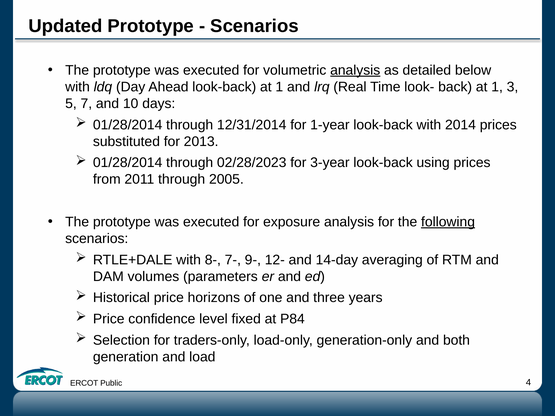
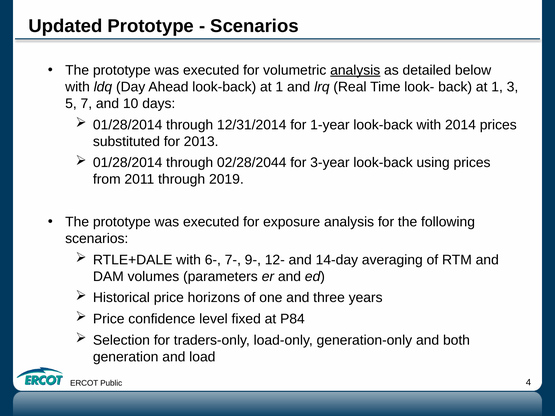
02/28/2023: 02/28/2023 -> 02/28/2044 (252, 163)
2005: 2005 -> 2019 (226, 179)
following underline: present -> none (448, 222)
8-: 8- -> 6- (213, 260)
